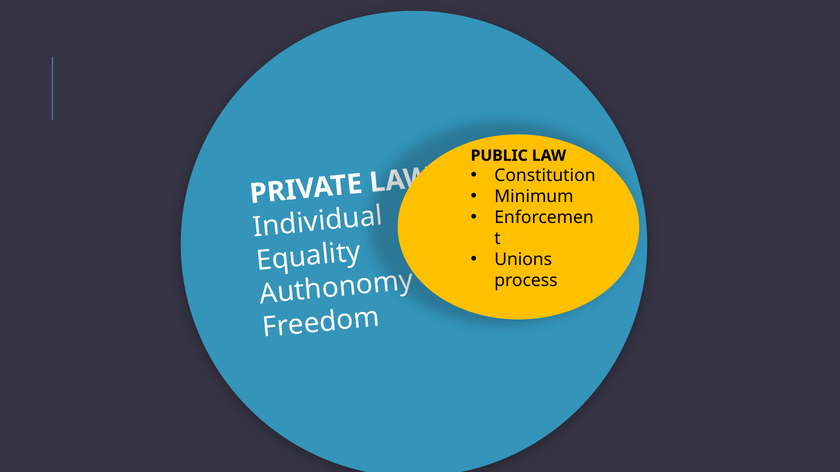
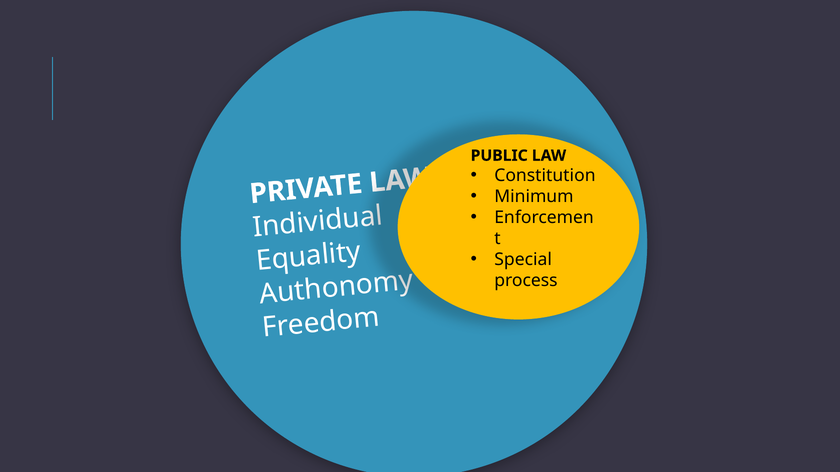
Unions: Unions -> Special (523, 260)
